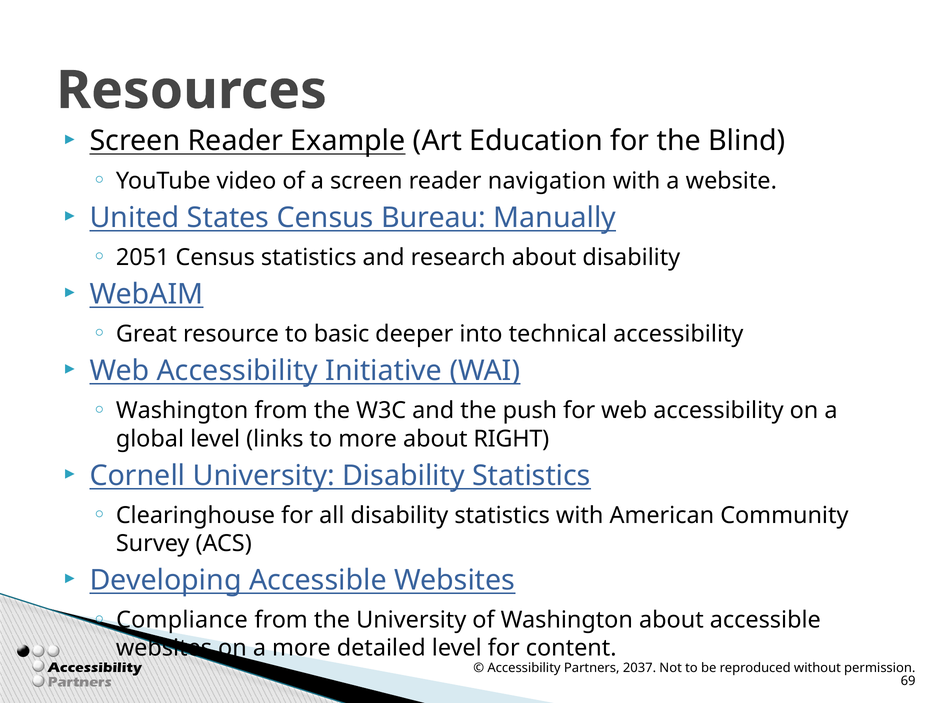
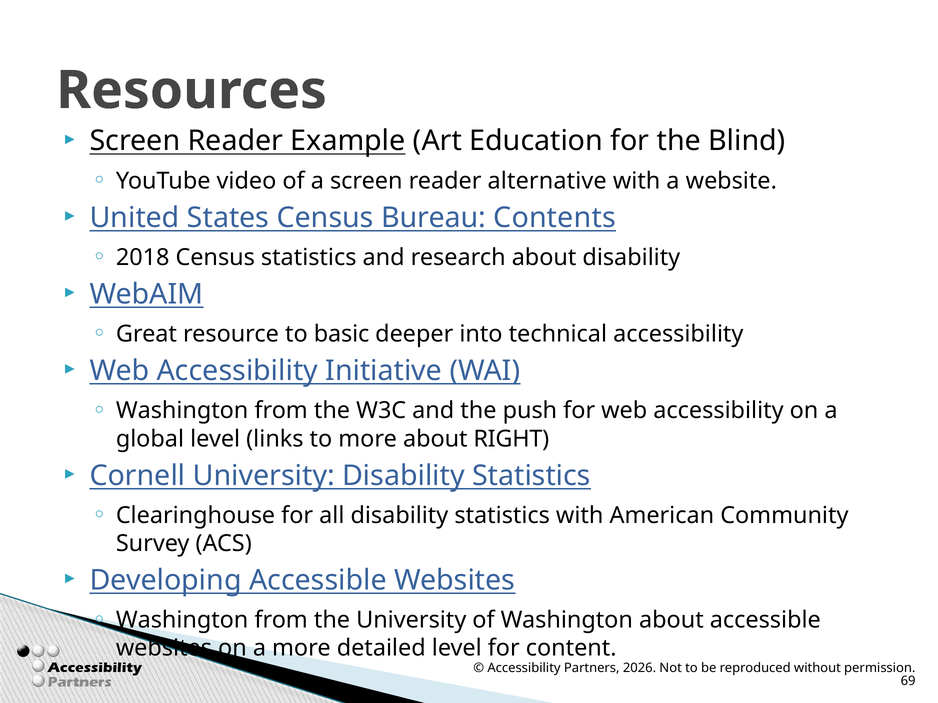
navigation: navigation -> alternative (547, 181)
Manually: Manually -> Contents (555, 218)
2051: 2051 -> 2018 (143, 258)
Compliance: Compliance -> Washington (182, 621)
2037: 2037 -> 2026 (640, 668)
